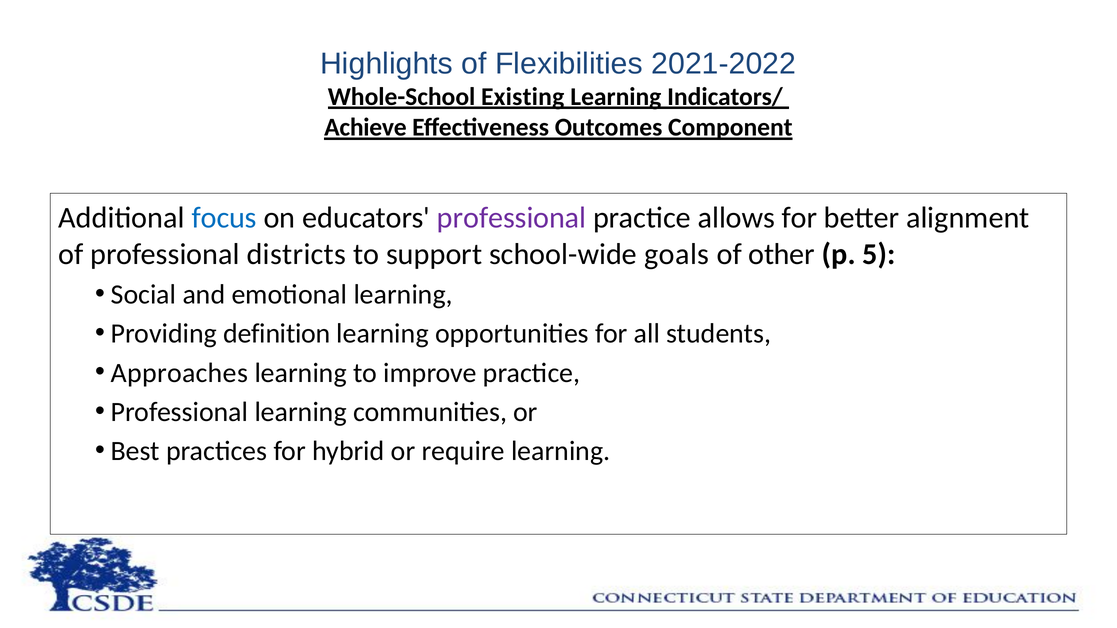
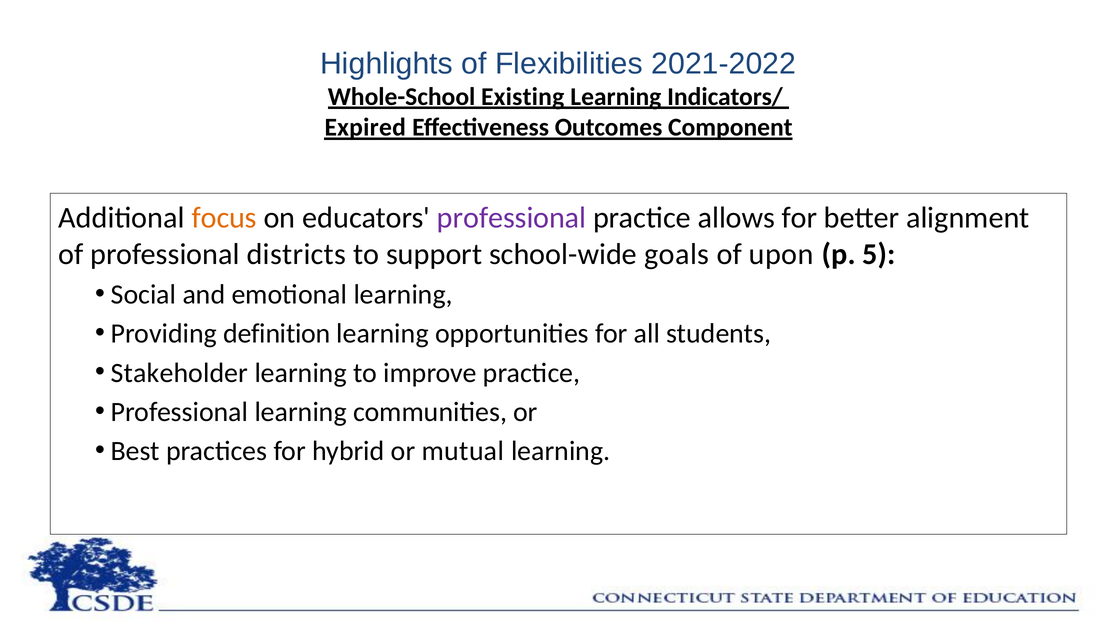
Achieve: Achieve -> Expired (365, 128)
focus colour: blue -> orange (224, 218)
other: other -> upon (781, 254)
Approaches: Approaches -> Stakeholder (179, 373)
require: require -> mutual (463, 451)
